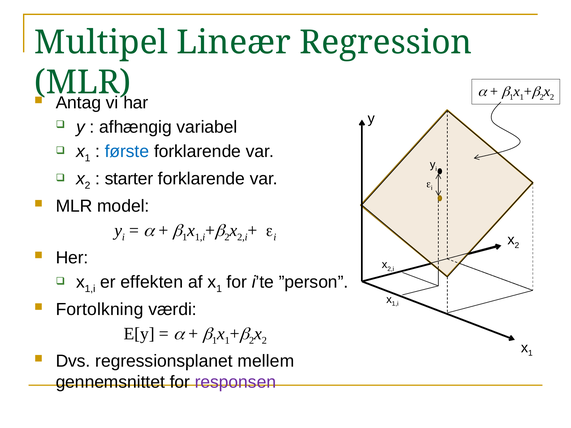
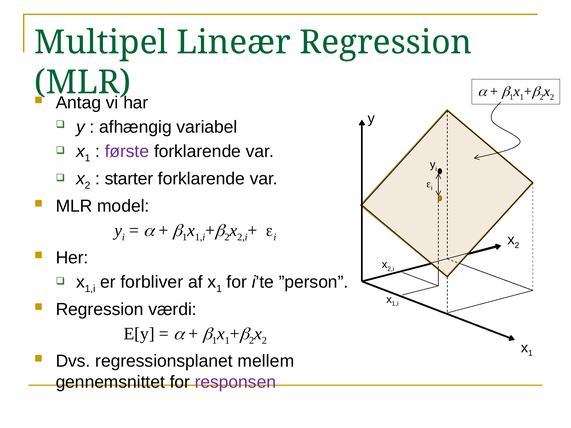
første colour: blue -> purple (127, 152)
effekten: effekten -> forbliver (152, 282)
Fortolkning: Fortolkning -> Regression (100, 310)
